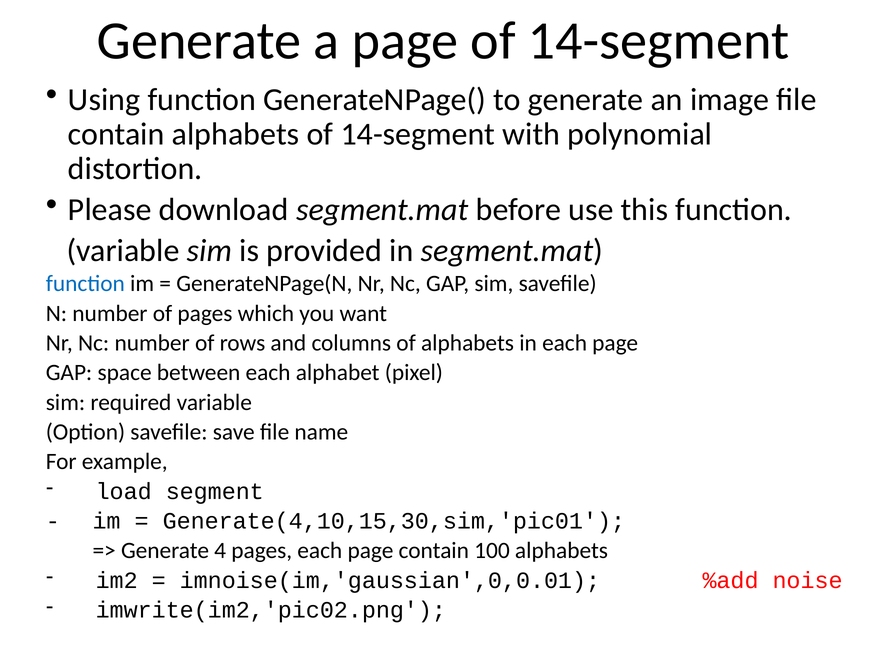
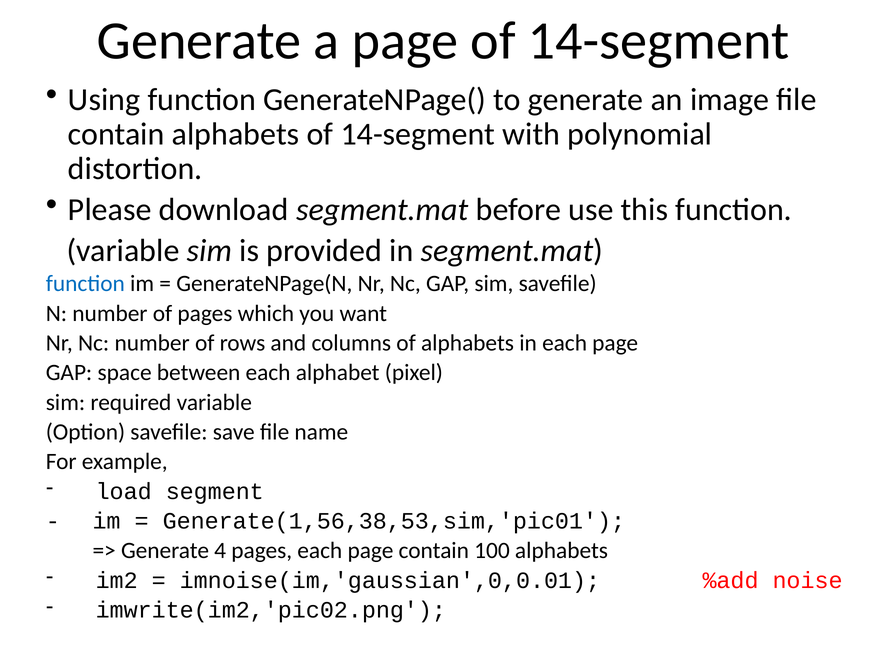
Generate(4,10,15,30,sim,'pic01: Generate(4,10,15,30,sim,'pic01 -> Generate(1,56,38,53,sim,'pic01 (394, 521)
